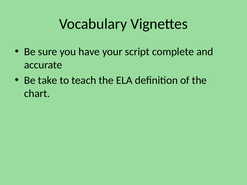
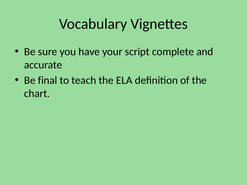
take: take -> final (48, 80)
